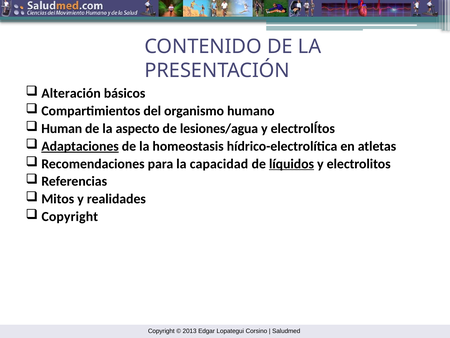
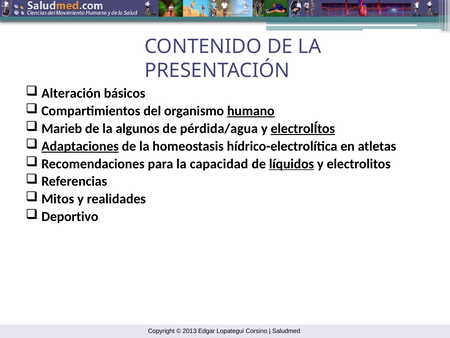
humano underline: none -> present (251, 111)
Human: Human -> Marieb (62, 128)
aspecto: aspecto -> algunos (138, 128)
lesiones/agua: lesiones/agua -> pérdida/agua (219, 128)
electrolÍtos underline: none -> present (303, 128)
Copyright: Copyright -> Deportivo (70, 216)
